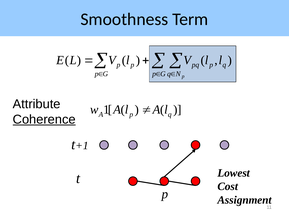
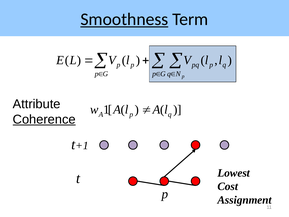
Smoothness underline: none -> present (124, 19)
